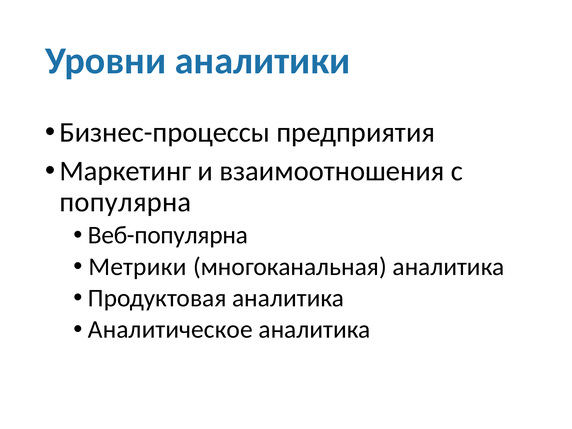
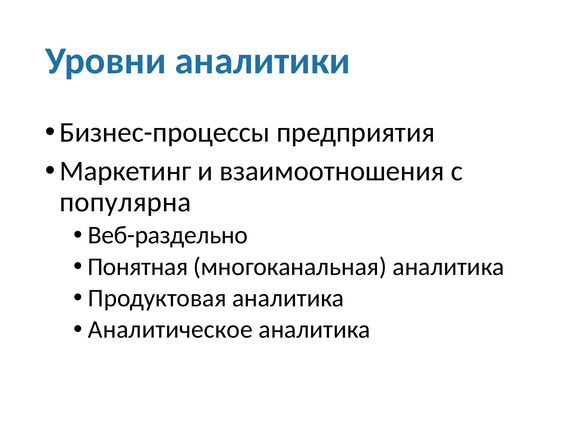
Веб-популярна: Веб-популярна -> Веб-раздельно (168, 235)
Метрики: Метрики -> Понятная (138, 267)
